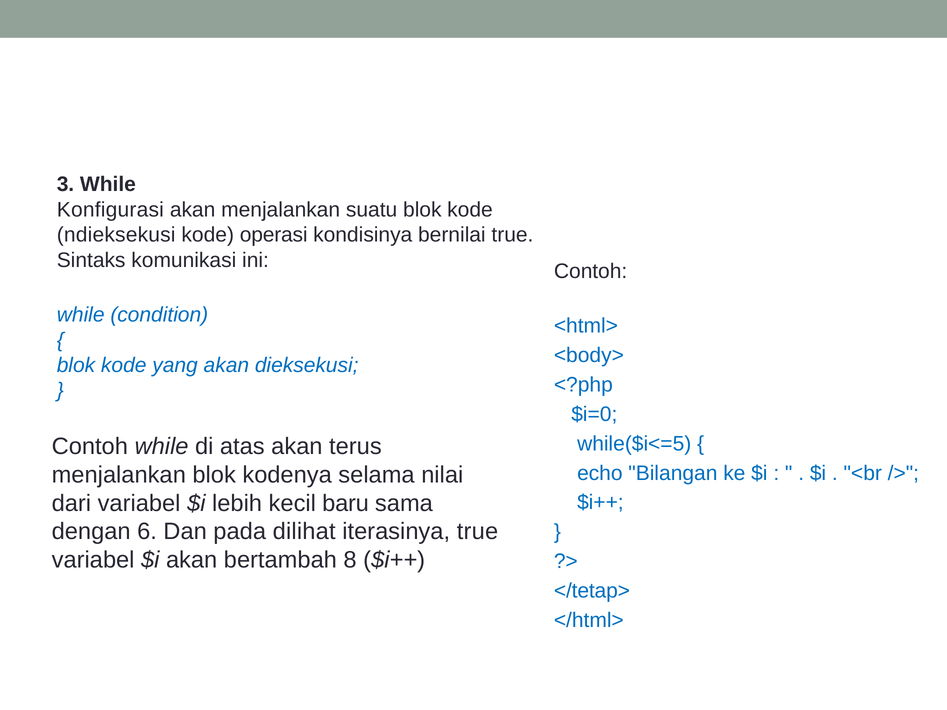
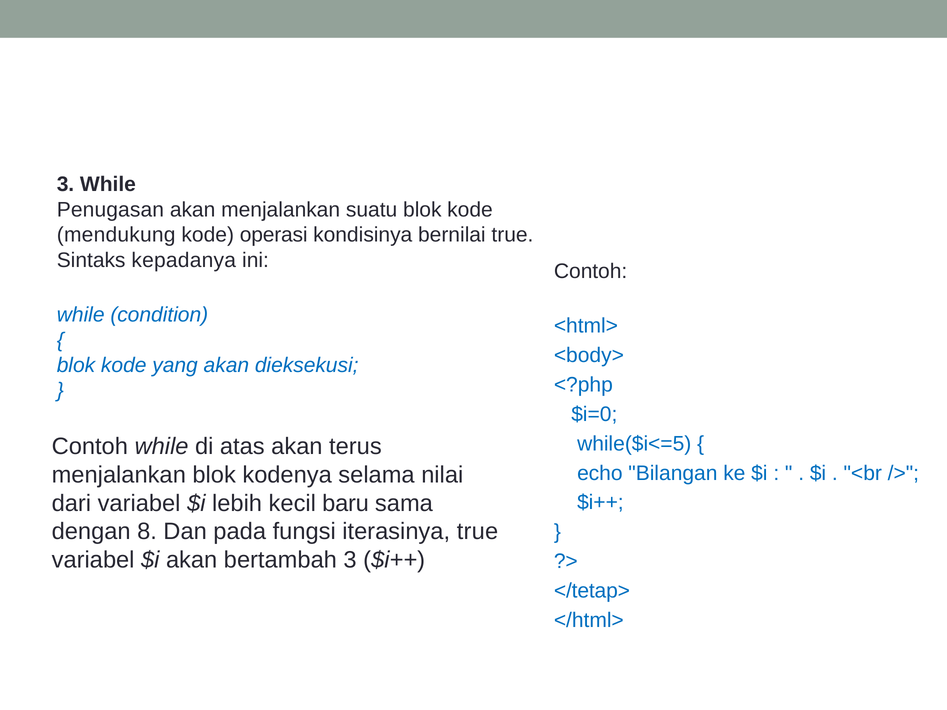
Konfigurasi: Konfigurasi -> Penugasan (110, 210)
ndieksekusi: ndieksekusi -> mendukung (116, 235)
komunikasi: komunikasi -> kepadanya (184, 260)
6: 6 -> 8 (147, 532)
dilihat: dilihat -> fungsi (304, 532)
bertambah 8: 8 -> 3 (350, 560)
